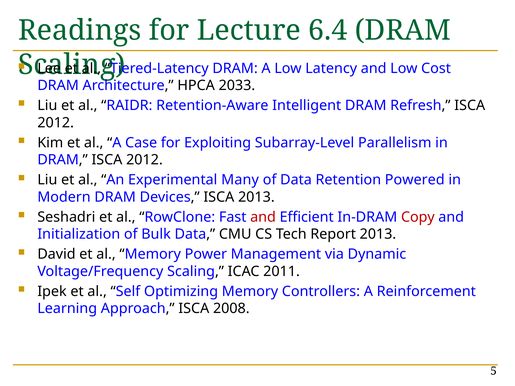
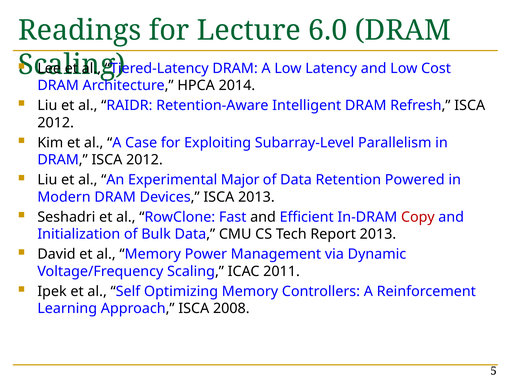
6.4: 6.4 -> 6.0 (328, 30)
2033: 2033 -> 2014 (237, 86)
Many: Many -> Major (240, 180)
and colour: red -> black (263, 217)
